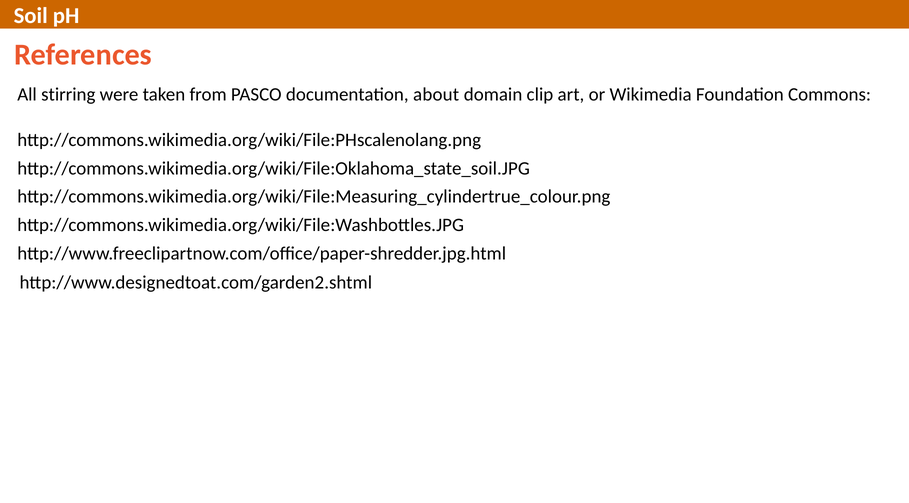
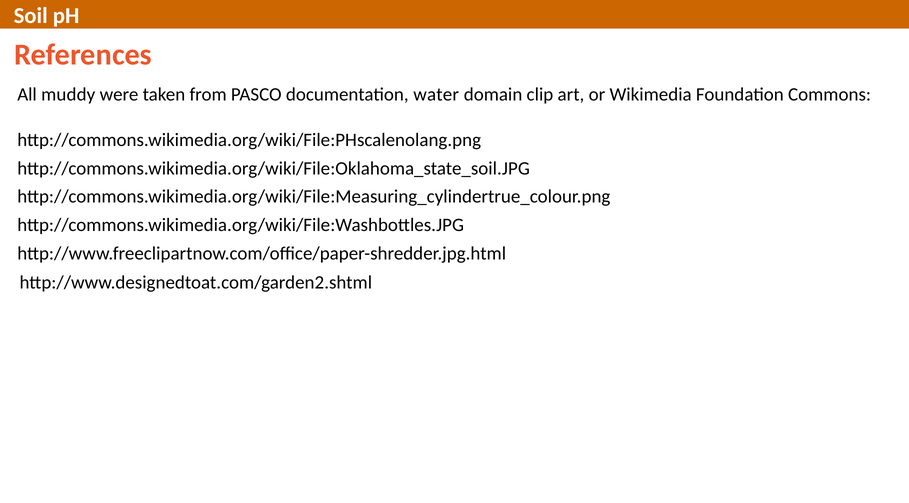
stirring: stirring -> muddy (68, 95)
about: about -> water (436, 95)
